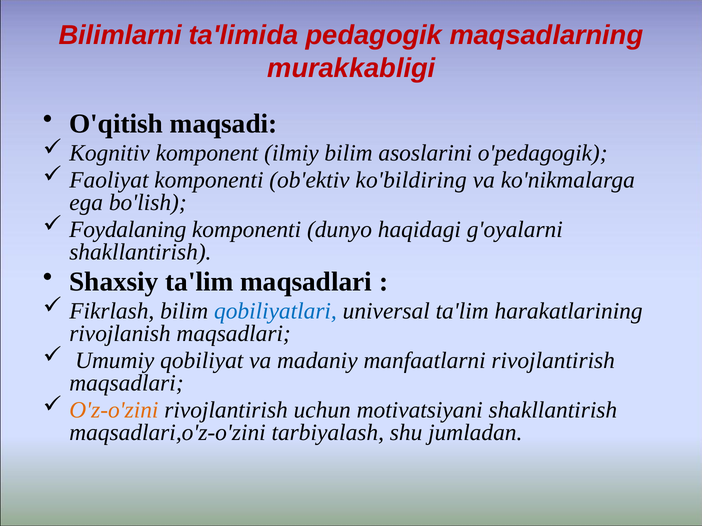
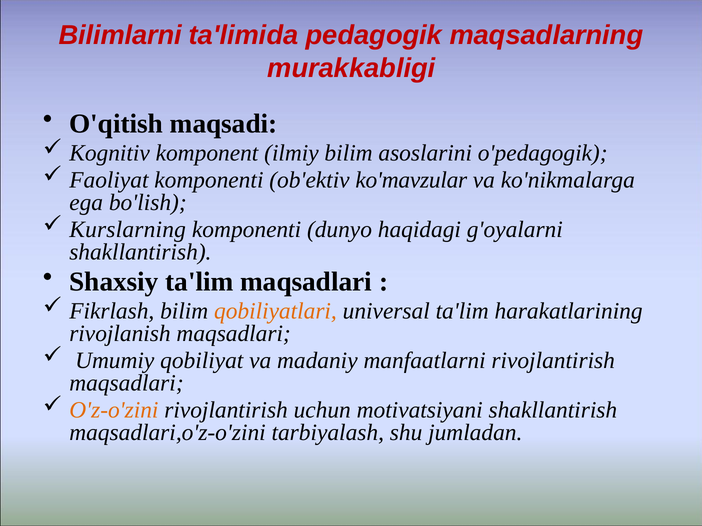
ko'bildiring: ko'bildiring -> ko'mavzular (411, 180)
Foydalaning: Foydalaning -> Kurslarning (128, 230)
qobiliyatlari colour: blue -> orange (275, 311)
